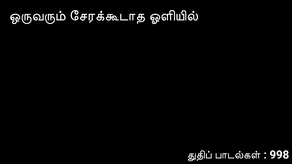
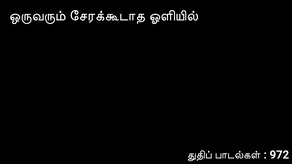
998: 998 -> 972 (279, 155)
